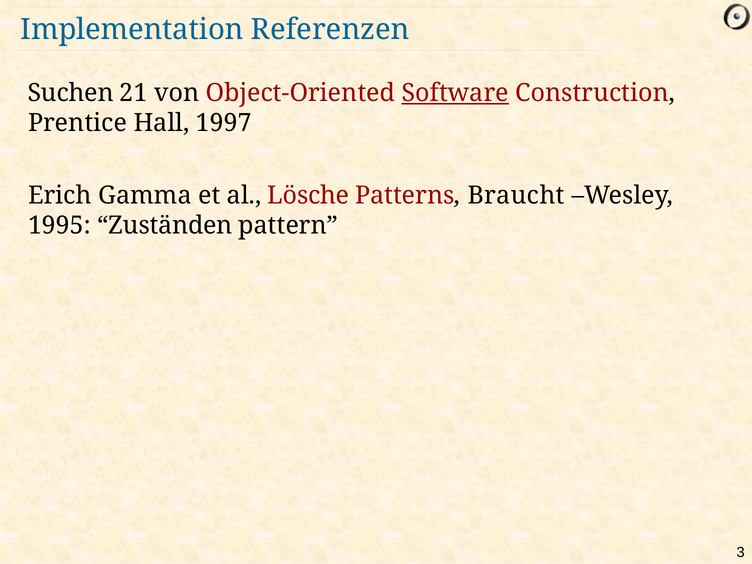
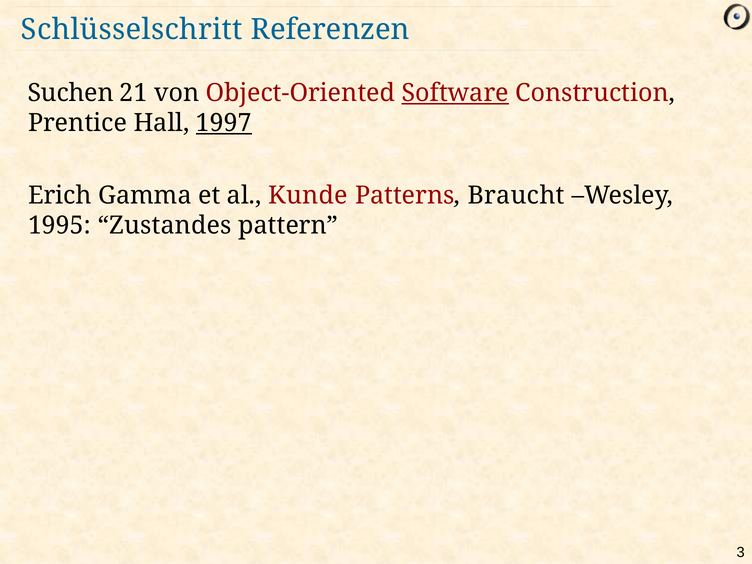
Implementation: Implementation -> Schlüsselschritt (132, 29)
1997 underline: none -> present (224, 123)
Lösche: Lösche -> Kunde (308, 196)
Zuständen: Zuständen -> Zustandes (165, 226)
